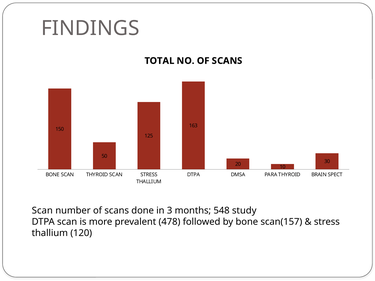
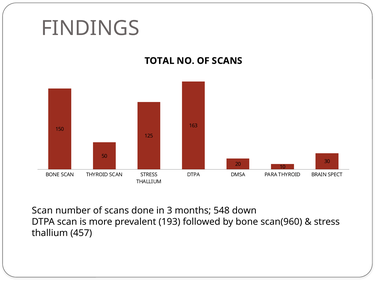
study: study -> down (244, 211)
478: 478 -> 193 (169, 222)
scan(157: scan(157 -> scan(960 (281, 222)
120: 120 -> 457 (81, 233)
